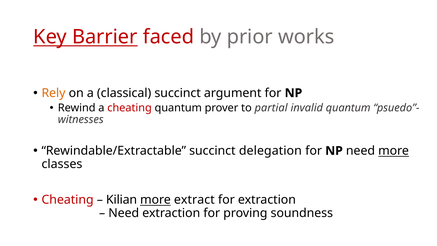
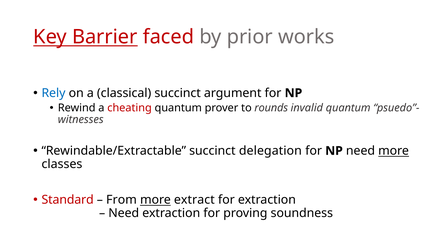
Rely colour: orange -> blue (54, 93)
partial: partial -> rounds (271, 108)
Cheating: Cheating -> Standard (68, 200)
Kilian: Kilian -> From (121, 200)
